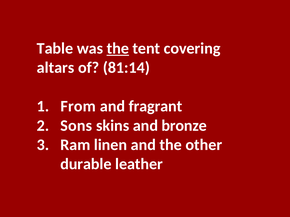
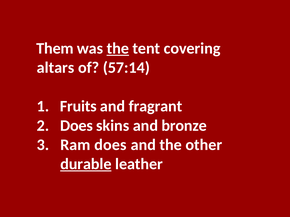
Table: Table -> Them (55, 48)
81:14: 81:14 -> 57:14 (126, 68)
From: From -> Fruits (78, 106)
Sons: Sons -> Does (76, 126)
Ram linen: linen -> does (110, 145)
durable underline: none -> present (86, 164)
